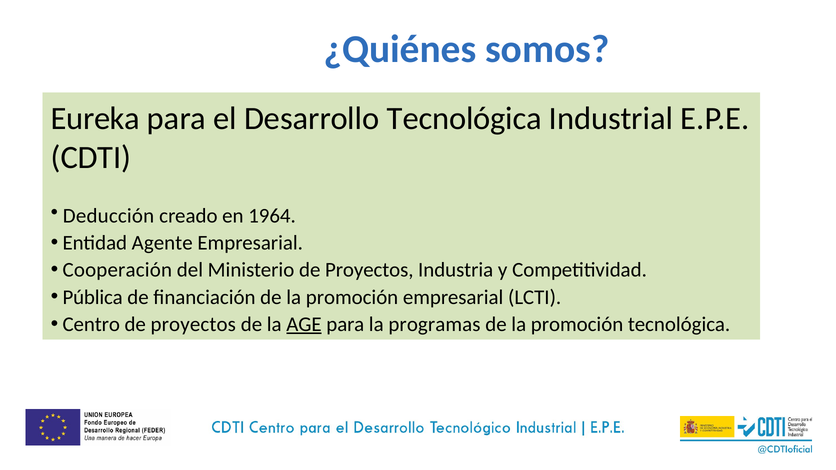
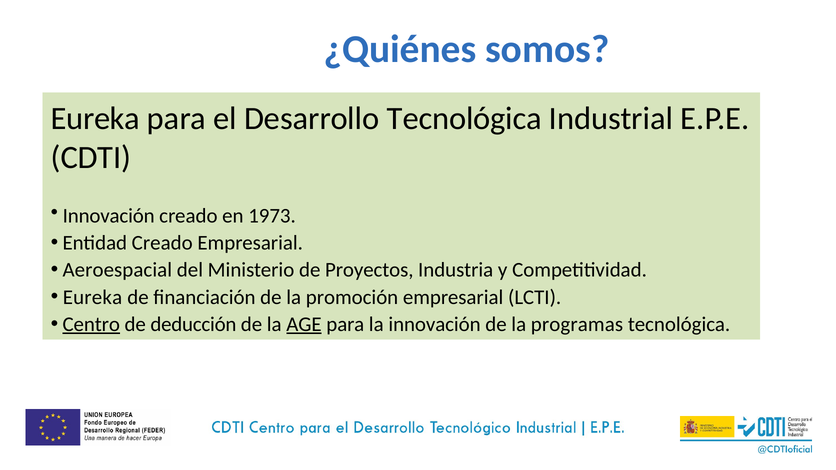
Deducción: Deducción -> Innovación (109, 216)
1964: 1964 -> 1973 (272, 216)
Entidad Agente: Agente -> Creado (162, 243)
Cooperación: Cooperación -> Aeroespacial (117, 270)
Pública: Pública -> Eureka (92, 297)
Centro underline: none -> present (91, 325)
proyectos: proyectos -> deducción (193, 325)
la programas: programas -> innovación (435, 325)
promoción: promoción -> programas (577, 325)
